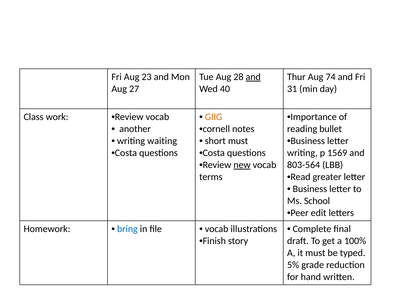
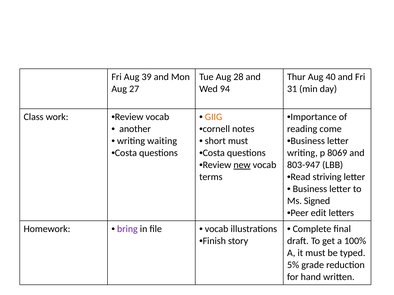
23: 23 -> 39 (147, 77)
and underline: present -> none (253, 77)
74: 74 -> 40 (331, 77)
40: 40 -> 94 (225, 89)
bullet: bullet -> come (331, 129)
1569: 1569 -> 8069 (337, 153)
803-564: 803-564 -> 803-947 (304, 165)
greater: greater -> striving (327, 177)
School: School -> Signed (317, 201)
bring colour: blue -> purple (127, 229)
